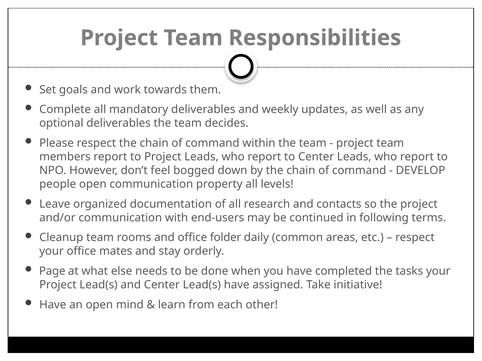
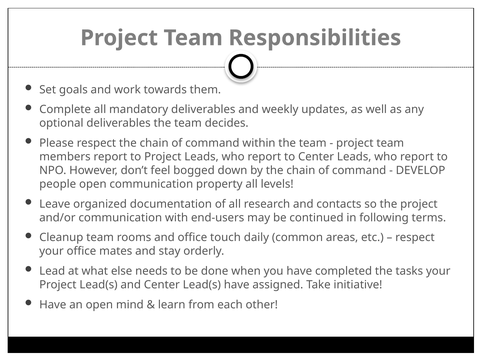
folder: folder -> touch (226, 238)
Page: Page -> Lead (52, 272)
